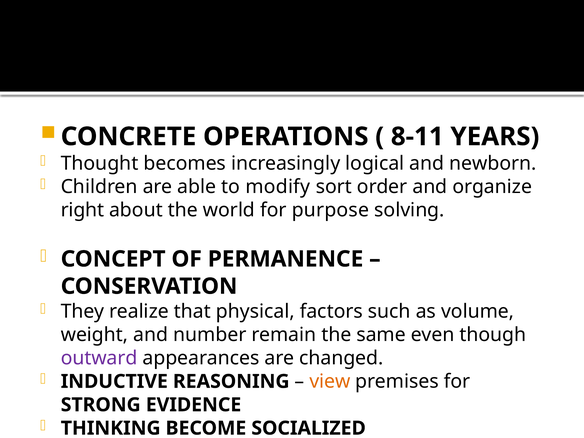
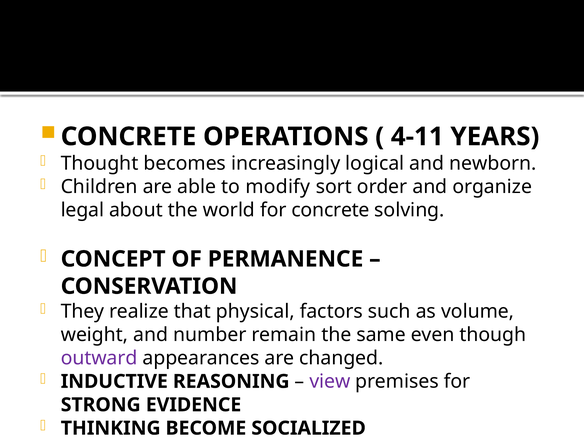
8-11: 8-11 -> 4-11 (417, 137)
right: right -> legal (82, 210)
for purpose: purpose -> concrete (331, 210)
view colour: orange -> purple (330, 381)
